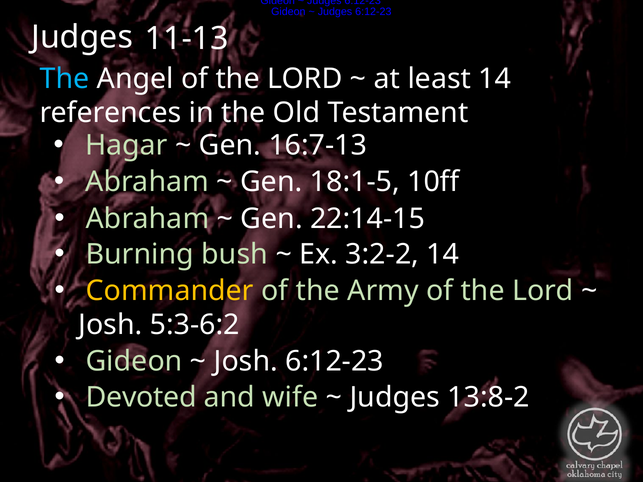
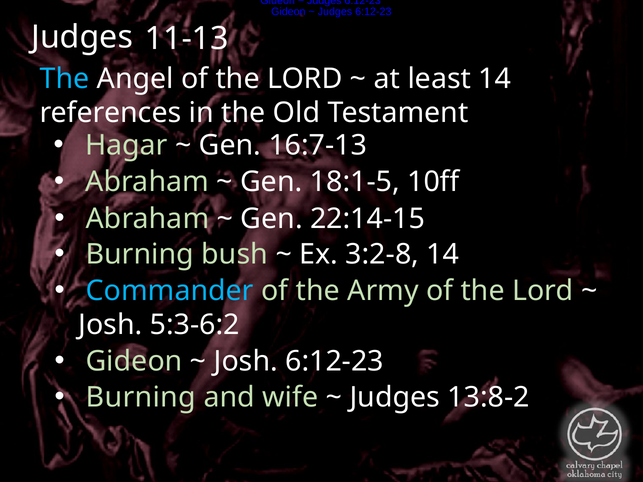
3:2-2: 3:2-2 -> 3:2-8 (382, 254)
Commander colour: yellow -> light blue (170, 291)
Devoted: Devoted -> Burning (141, 397)
